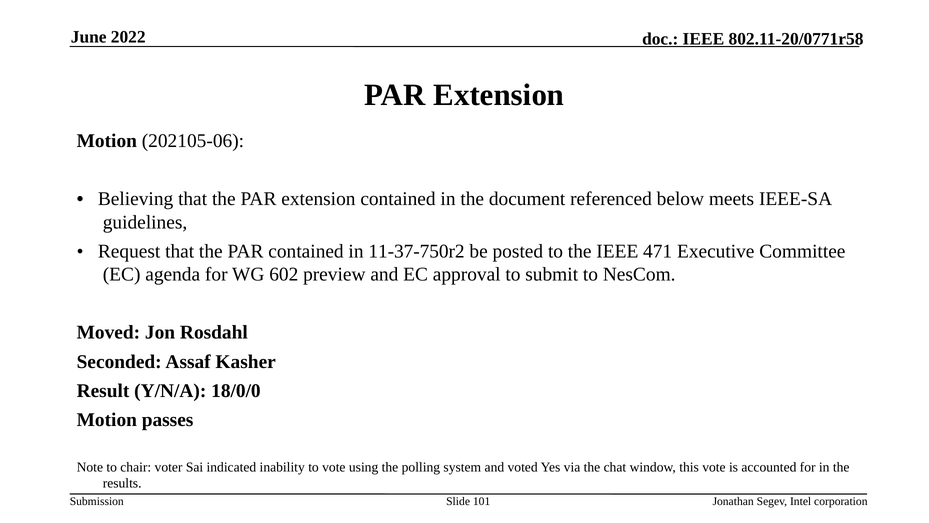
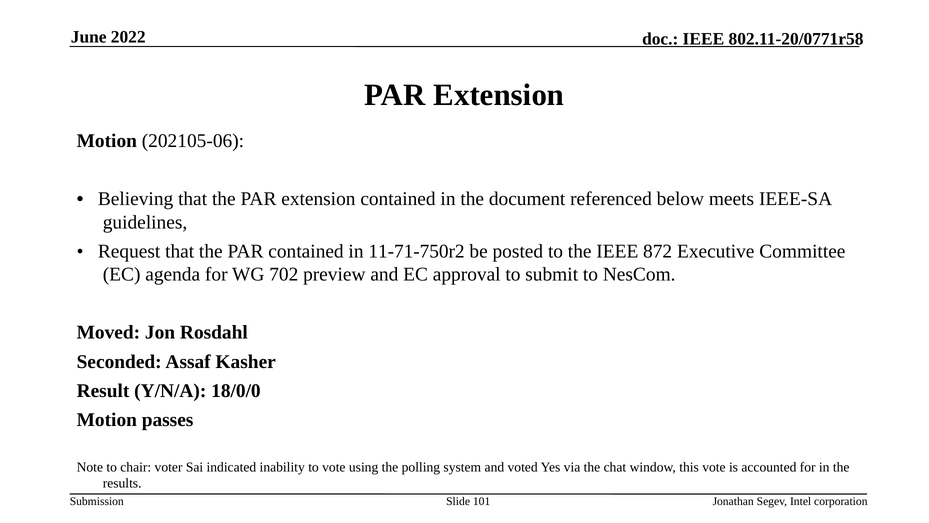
11-37-750r2: 11-37-750r2 -> 11-71-750r2 (417, 251)
471: 471 -> 872 (658, 251)
602: 602 -> 702 (284, 274)
